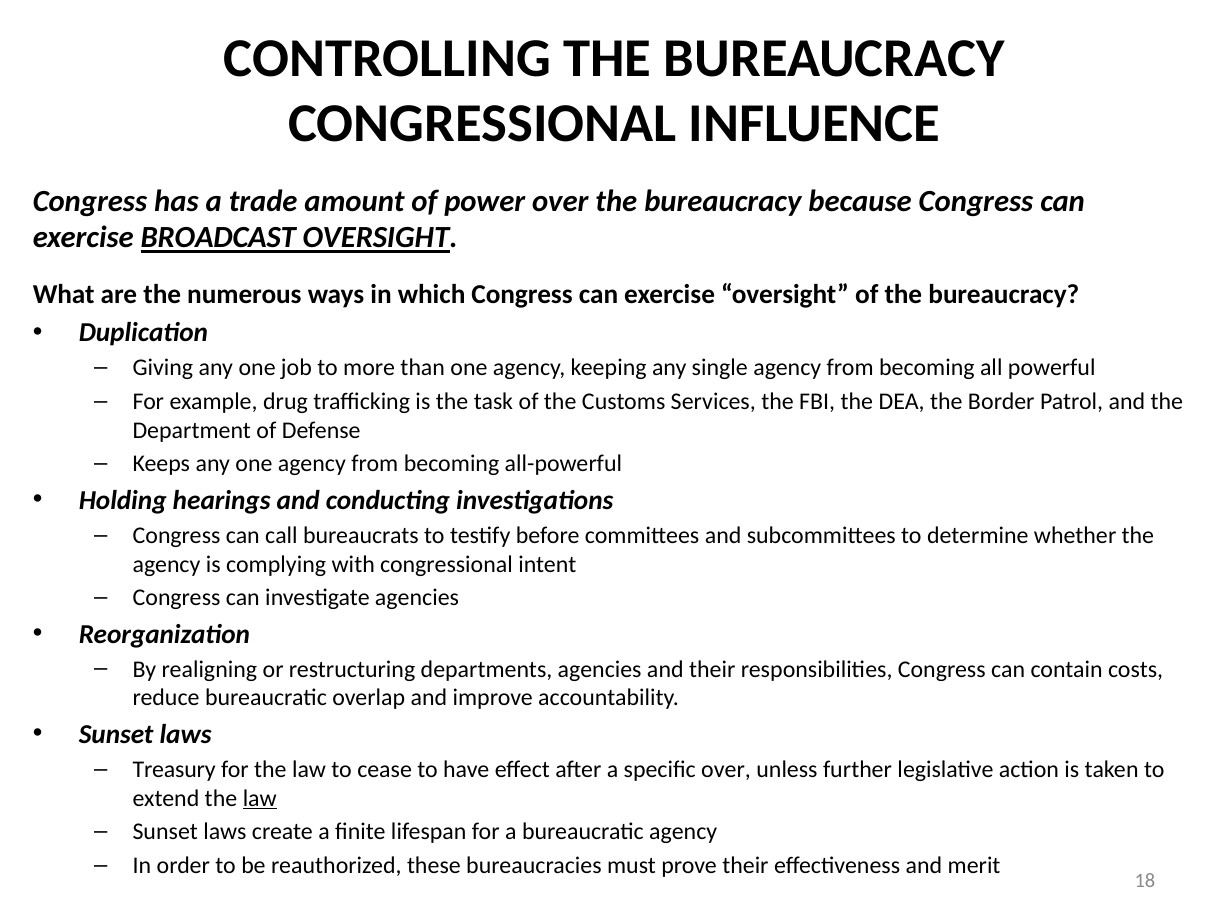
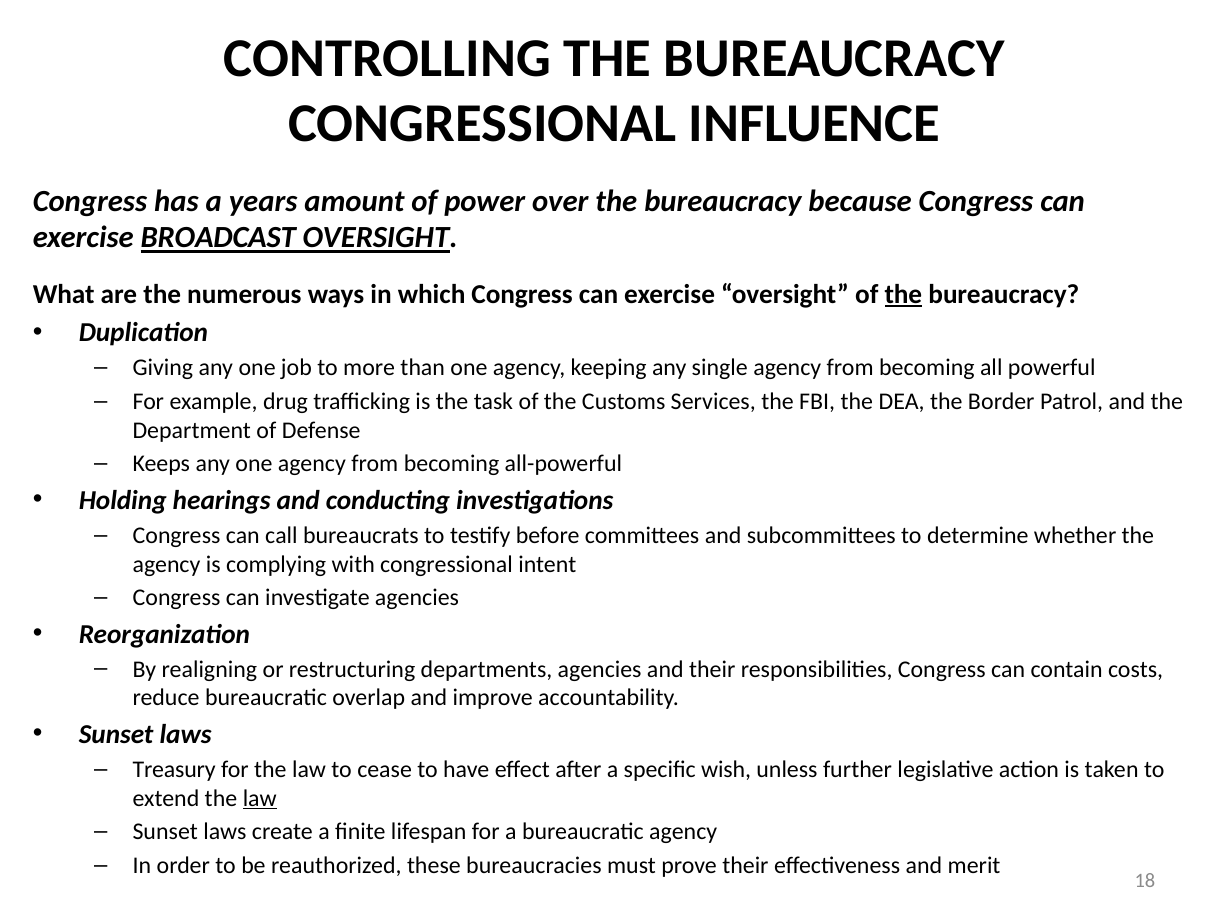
trade: trade -> years (263, 201)
the underline: none -> present (903, 294)
specific over: over -> wish (726, 770)
